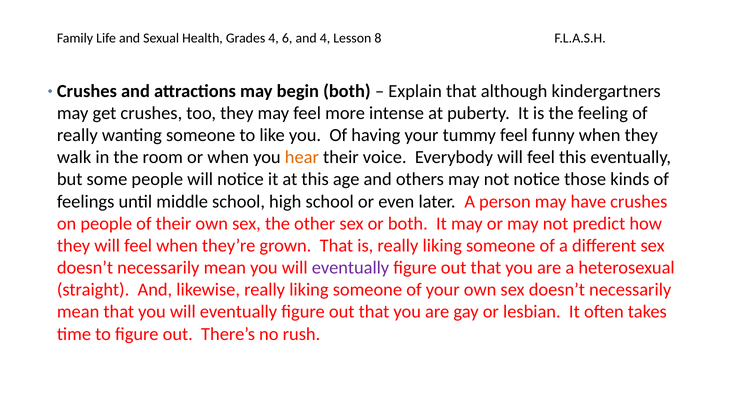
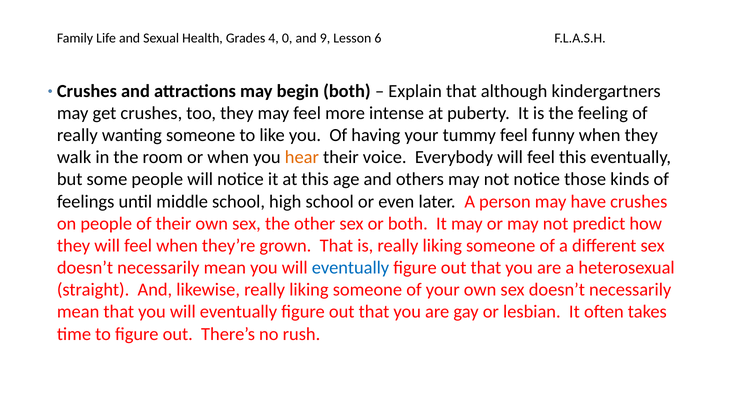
6: 6 -> 0 (287, 38)
and 4: 4 -> 9 (325, 38)
8: 8 -> 6 (378, 38)
eventually colour: purple -> blue (351, 268)
